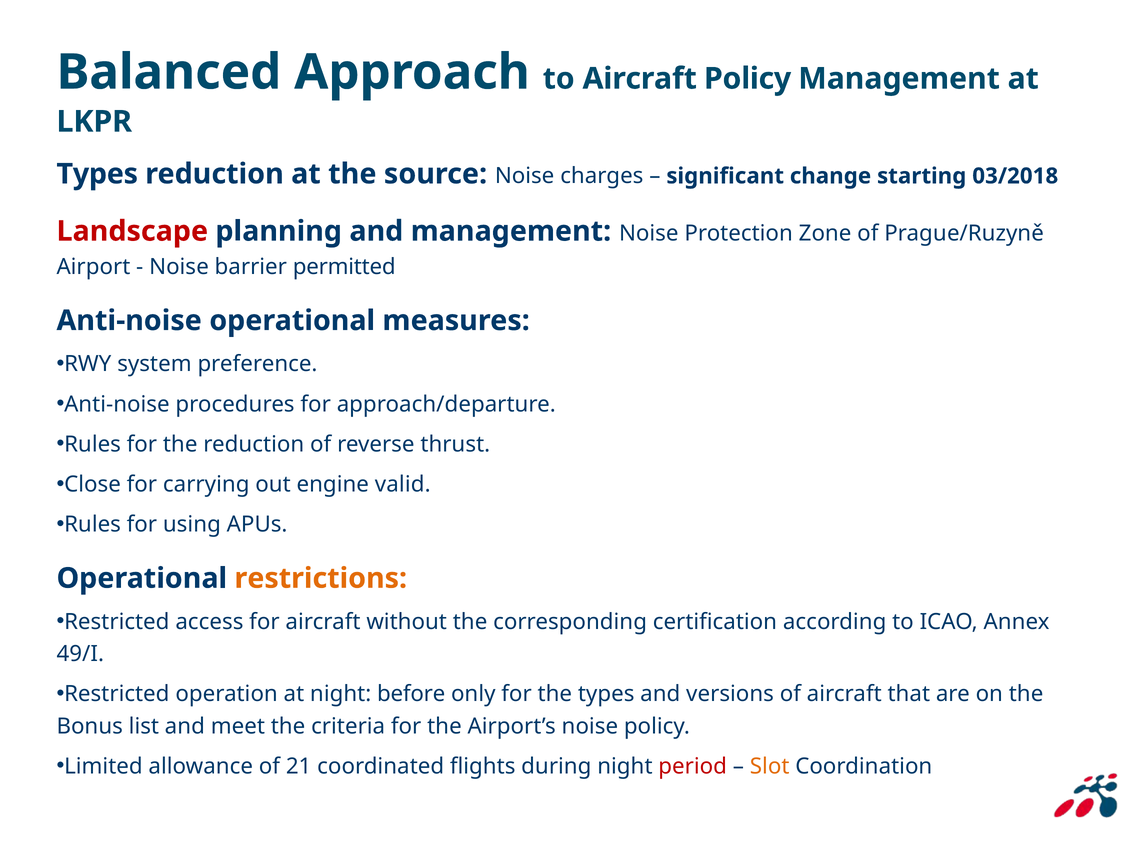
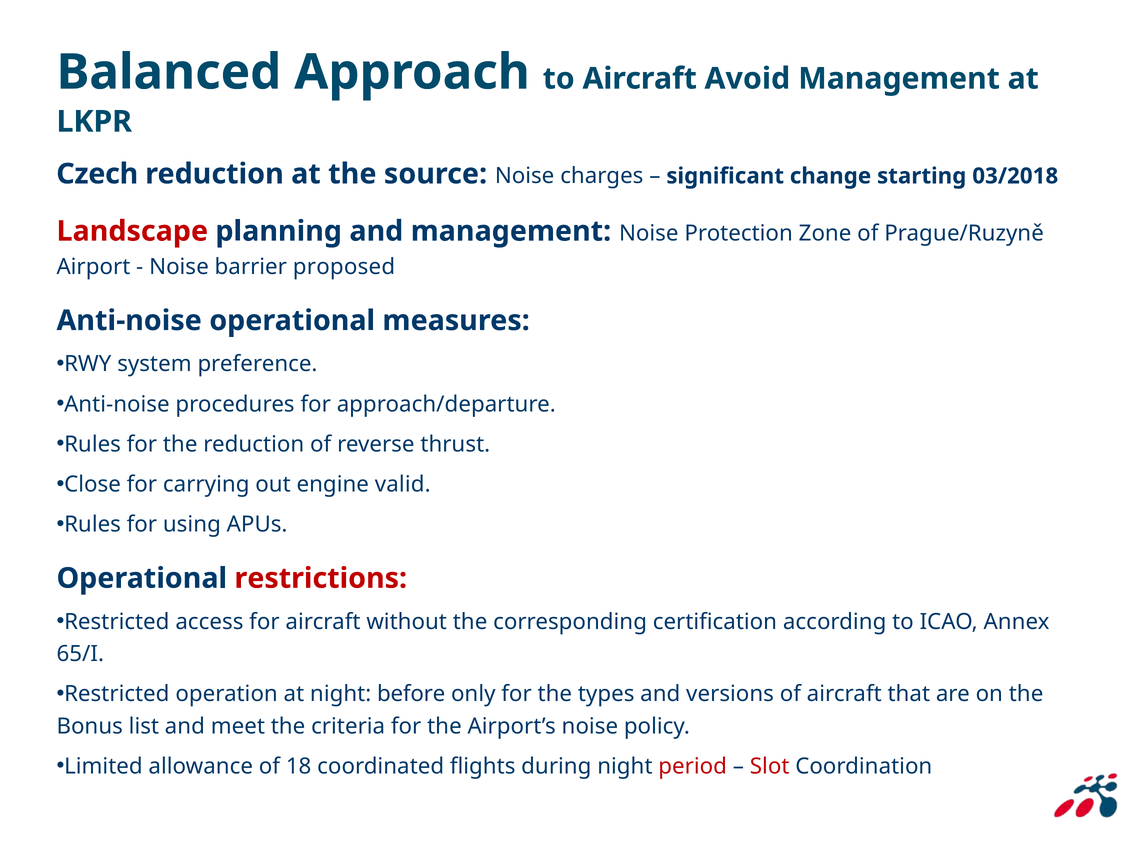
Aircraft Policy: Policy -> Avoid (747, 79)
Types: Types -> Czech (97, 174)
permitted: permitted -> proposed (344, 267)
restrictions colour: orange -> red (321, 578)
49/I: 49/I -> 65/I (80, 654)
21: 21 -> 18 (299, 766)
Slot colour: orange -> red (770, 766)
